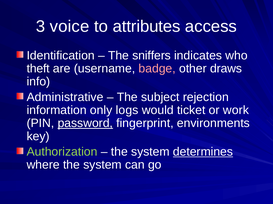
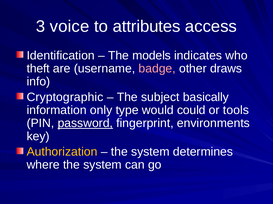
sniffers: sniffers -> models (152, 56)
Administrative: Administrative -> Cryptographic (65, 97)
rejection: rejection -> basically (206, 97)
logs: logs -> type (127, 111)
ticket: ticket -> could (191, 111)
work: work -> tools (236, 111)
Authorization colour: light green -> yellow (62, 152)
determines underline: present -> none (203, 152)
